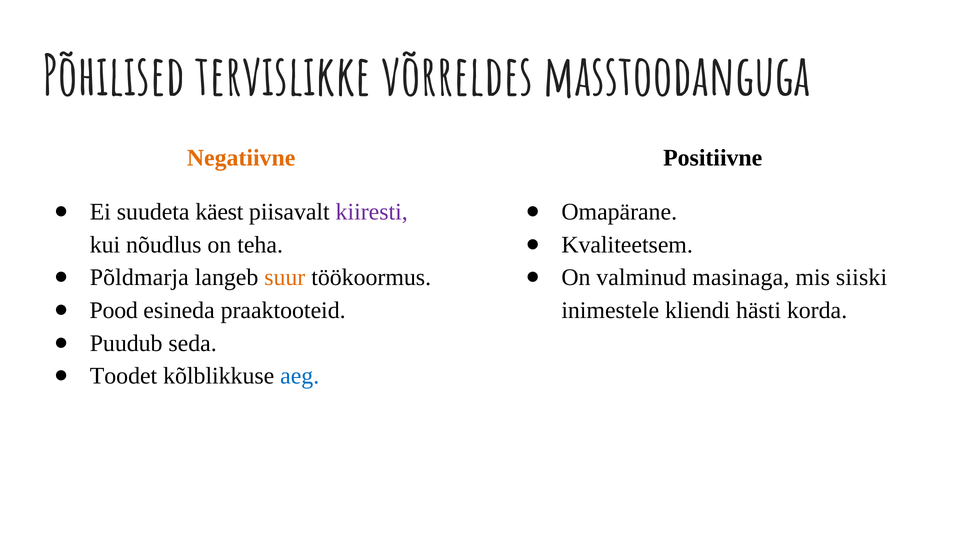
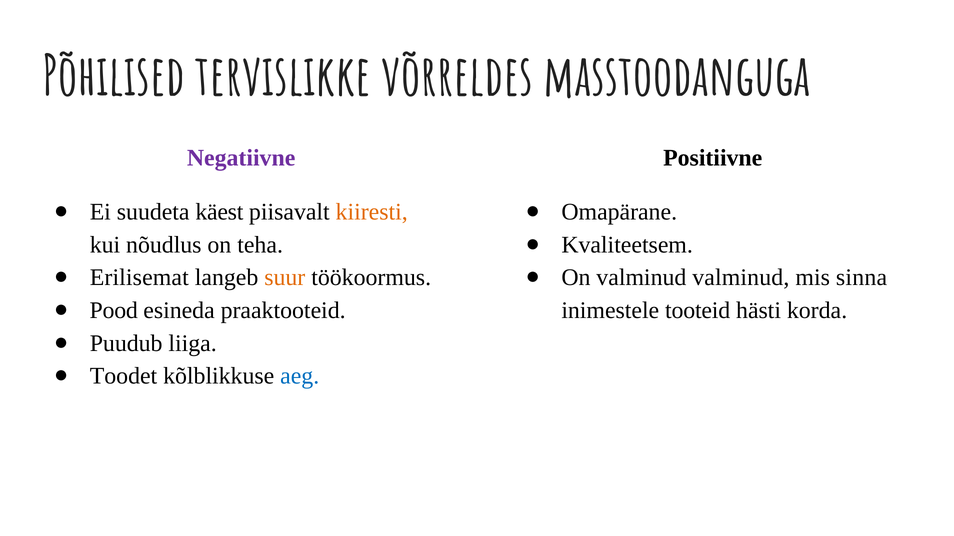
Negatiivne colour: orange -> purple (241, 158)
kiiresti colour: purple -> orange (372, 212)
Põldmarja: Põldmarja -> Erilisemat (139, 278)
valminud masinaga: masinaga -> valminud (741, 278)
siiski: siiski -> sinna (862, 278)
kliendi: kliendi -> tooteid (698, 311)
seda: seda -> liiga (193, 344)
